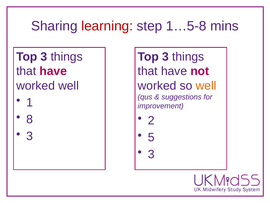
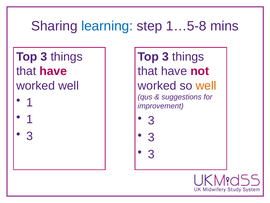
learning colour: red -> blue (107, 26)
8: 8 -> 1 (30, 119)
2: 2 -> 3 (151, 120)
5: 5 -> 3 (151, 137)
